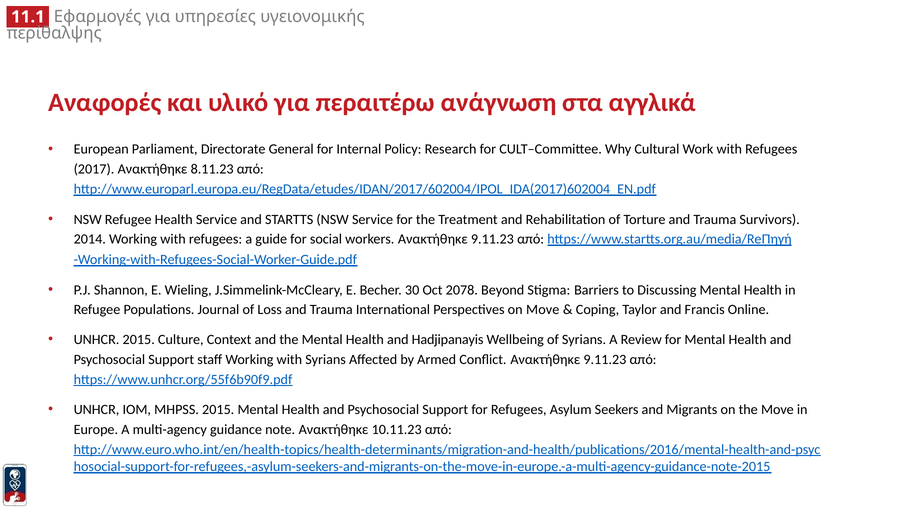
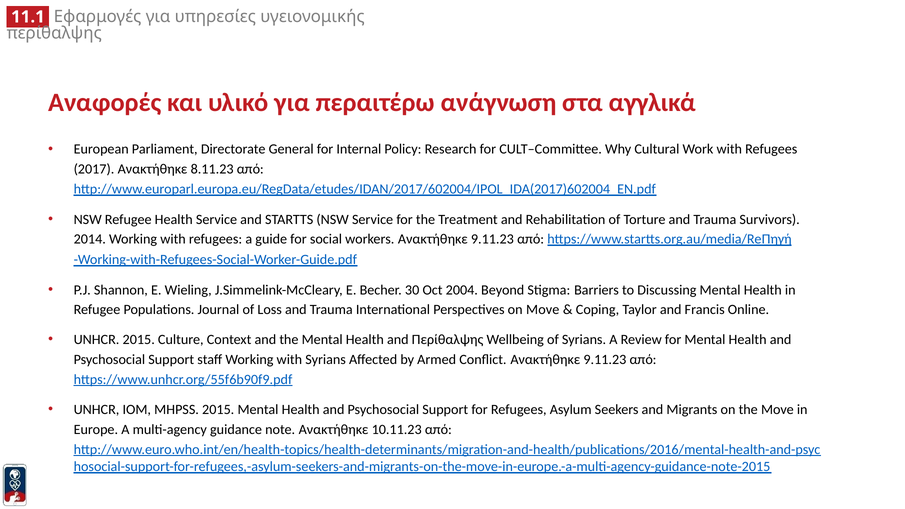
2078: 2078 -> 2004 (462, 290)
and Hadjipanayis: Hadjipanayis -> Περίθαλψης (448, 340)
